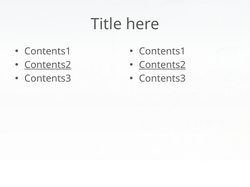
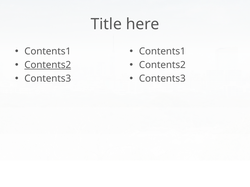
Contents2 underline: present -> none (162, 65)
